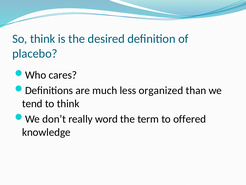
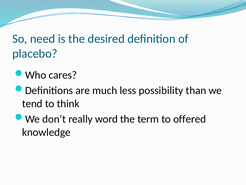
So think: think -> need (43, 39)
organized: organized -> possibility (161, 90)
